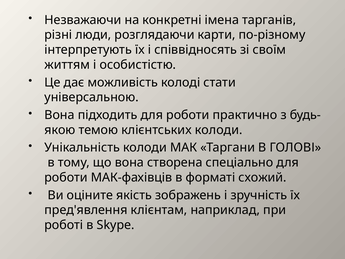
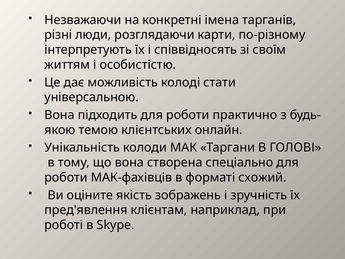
клієнтських колоди: колоди -> онлайн (219, 130)
